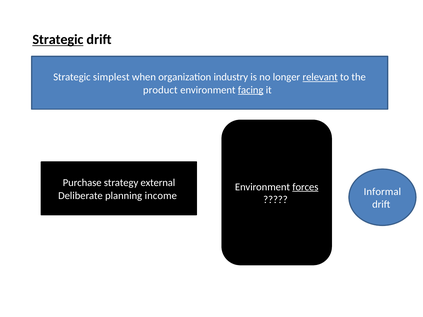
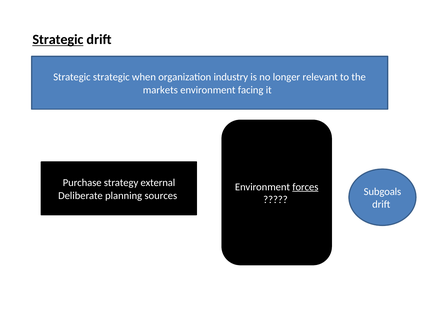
Strategic simplest: simplest -> strategic (111, 77)
relevant underline: present -> none (320, 77)
product: product -> markets (160, 90)
facing underline: present -> none (251, 90)
Informal: Informal -> Subgoals (382, 192)
income: income -> sources (161, 196)
